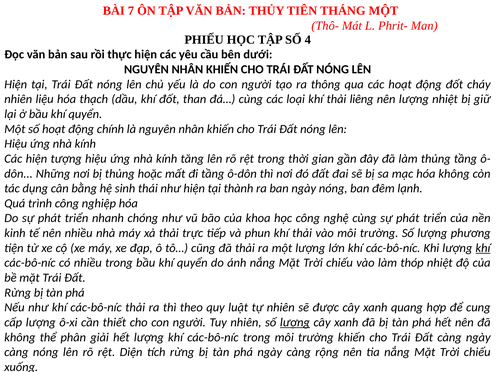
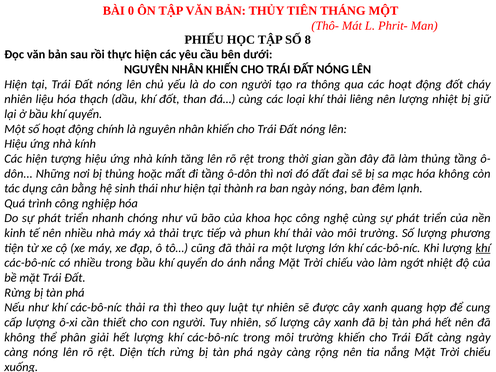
7: 7 -> 0 (131, 11)
4: 4 -> 8 (308, 40)
thóp: thóp -> ngớt (412, 263)
lượng underline: present -> none (295, 322)
